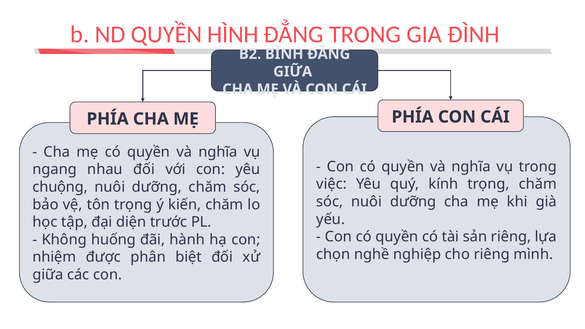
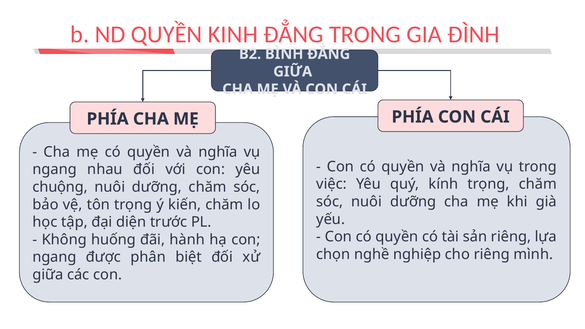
HÌNH: HÌNH -> KINH (233, 34)
nhiệm: nhiệm -> ngang (54, 257)
